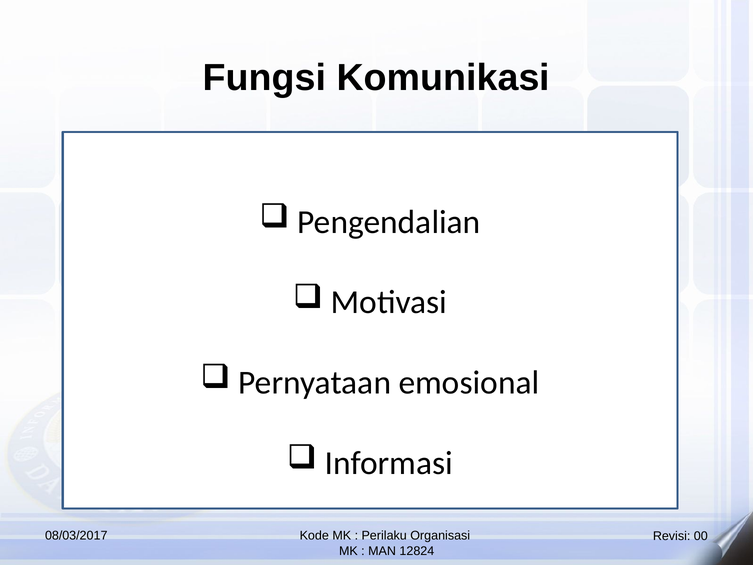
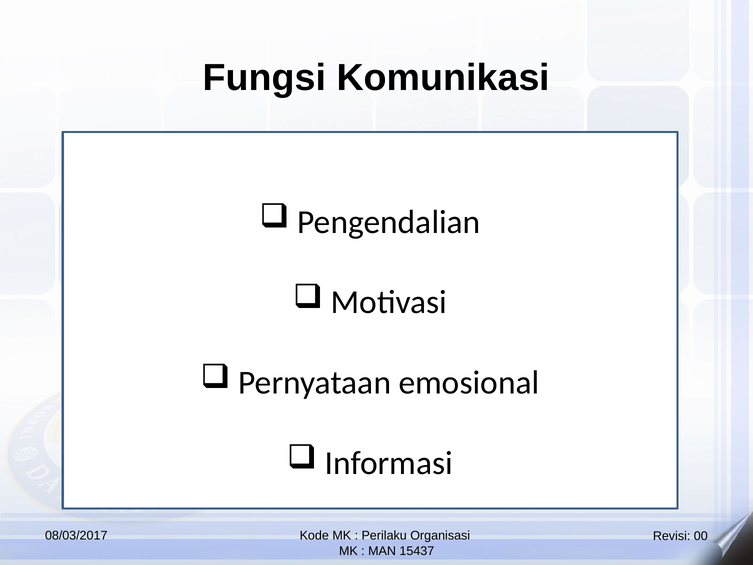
12824: 12824 -> 15437 (417, 551)
